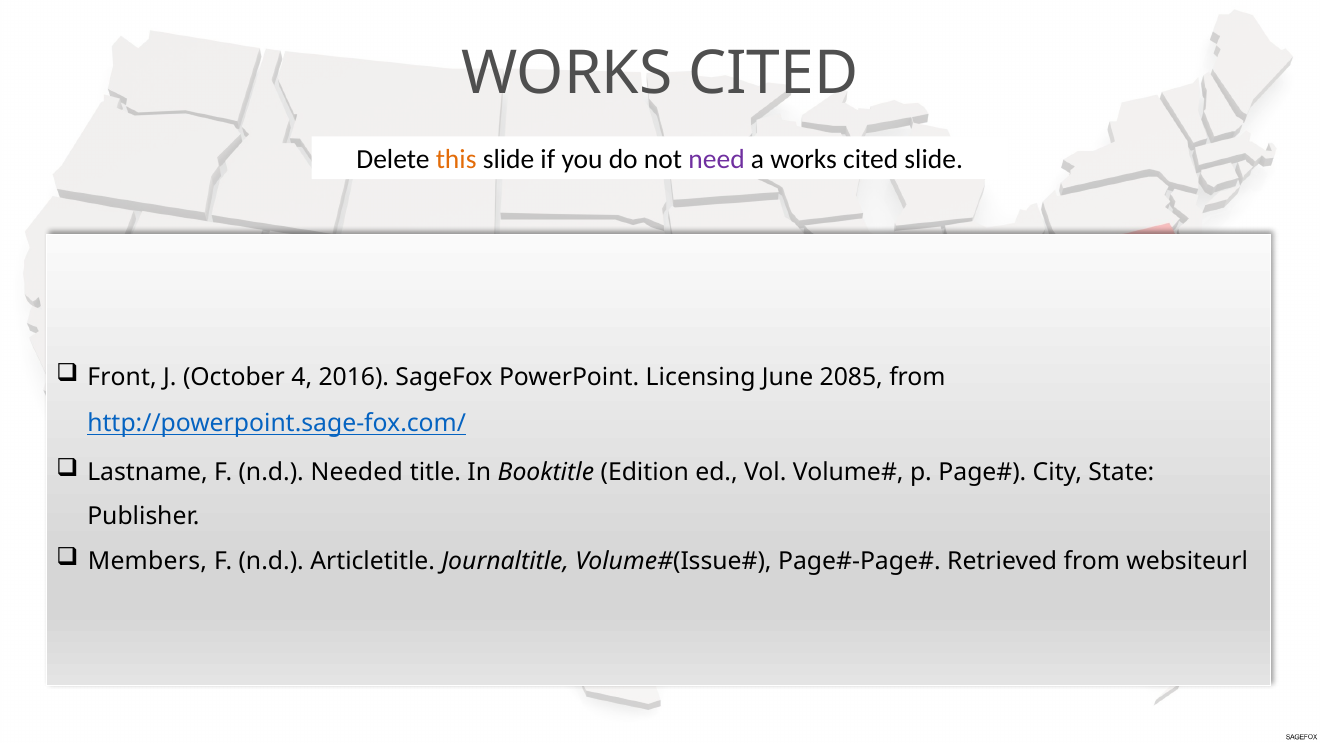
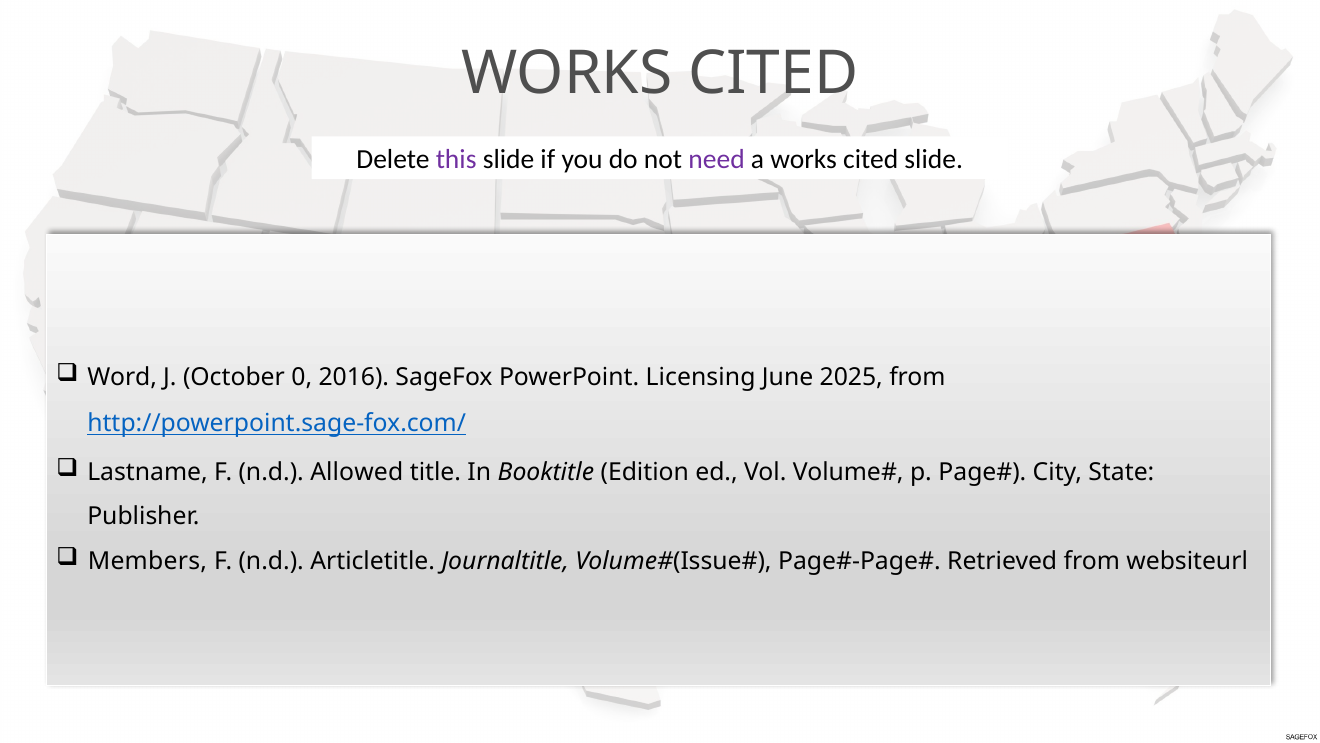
this colour: orange -> purple (456, 160)
Front: Front -> Word (122, 377)
4: 4 -> 0 (302, 377)
2085: 2085 -> 2025 (851, 377)
Needed: Needed -> Allowed (357, 472)
